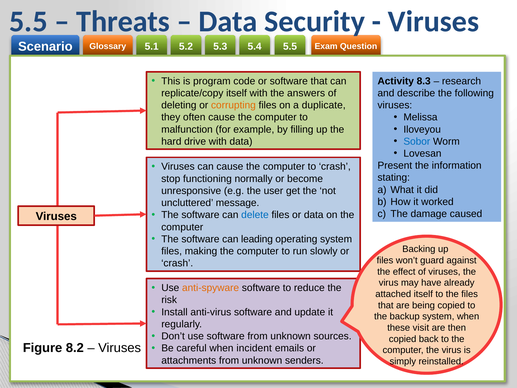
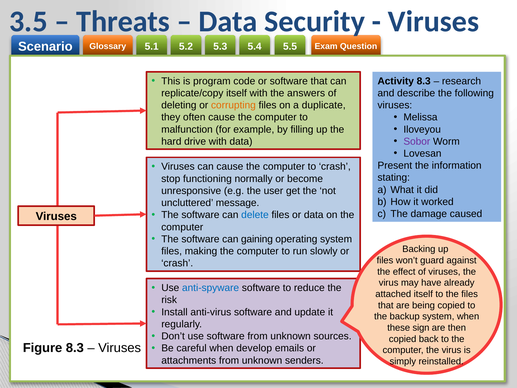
5.5: 5.5 -> 3.5 (28, 22)
Sobor colour: blue -> purple (417, 141)
leading: leading -> gaining (257, 239)
anti-spyware colour: orange -> blue (211, 288)
visit: visit -> sign (421, 328)
Figure 8.2: 8.2 -> 8.3 (75, 348)
incident: incident -> develop (254, 348)
